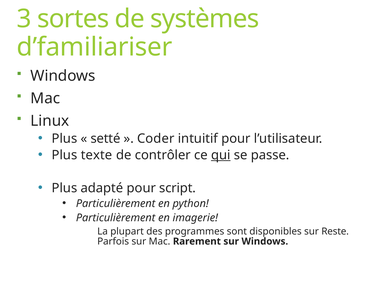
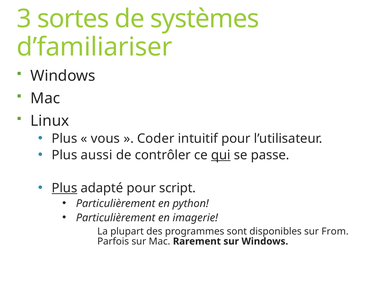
setté: setté -> vous (105, 139)
texte: texte -> aussi (97, 155)
Plus underline: none -> present (64, 188)
Reste: Reste -> From (335, 232)
